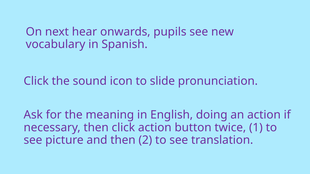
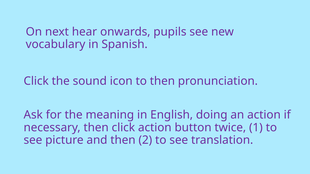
to slide: slide -> then (162, 81)
